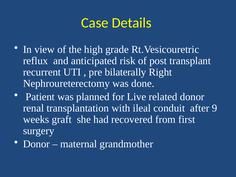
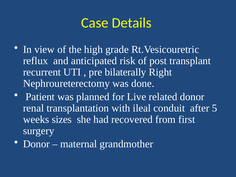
9: 9 -> 5 (215, 108)
graft: graft -> sizes (62, 119)
